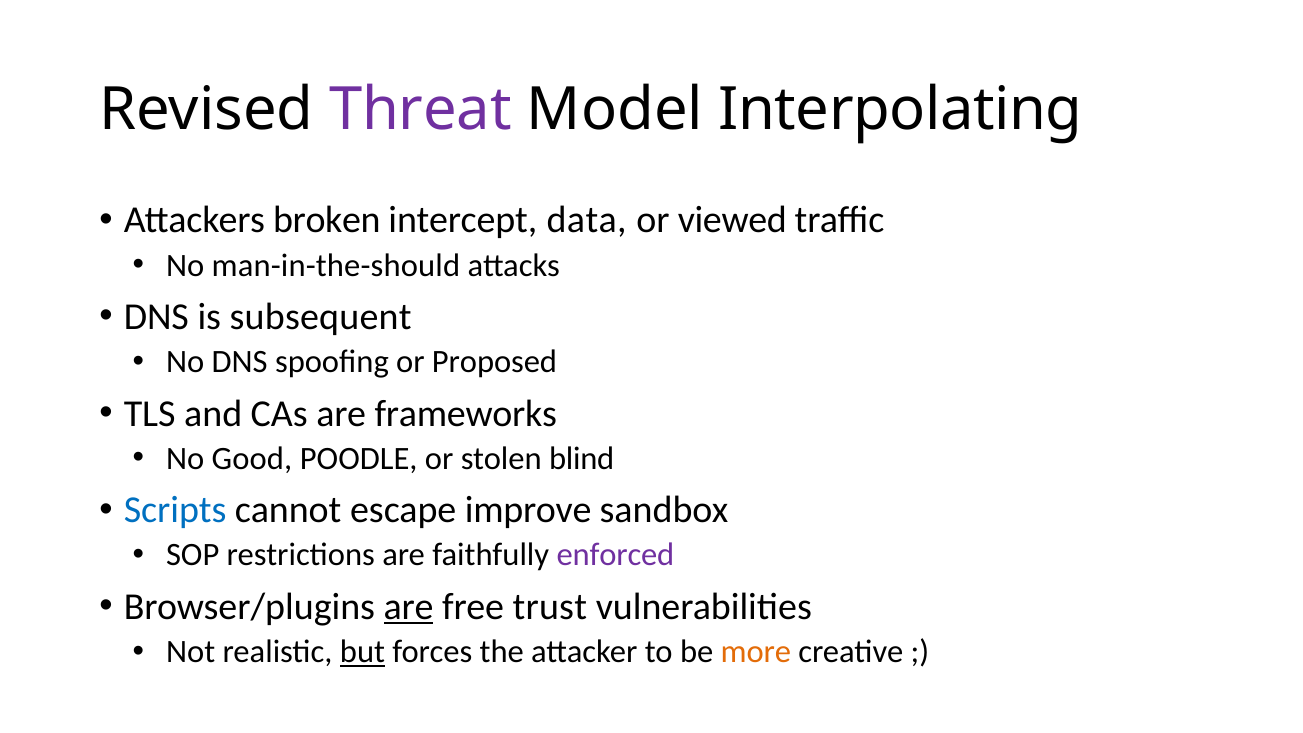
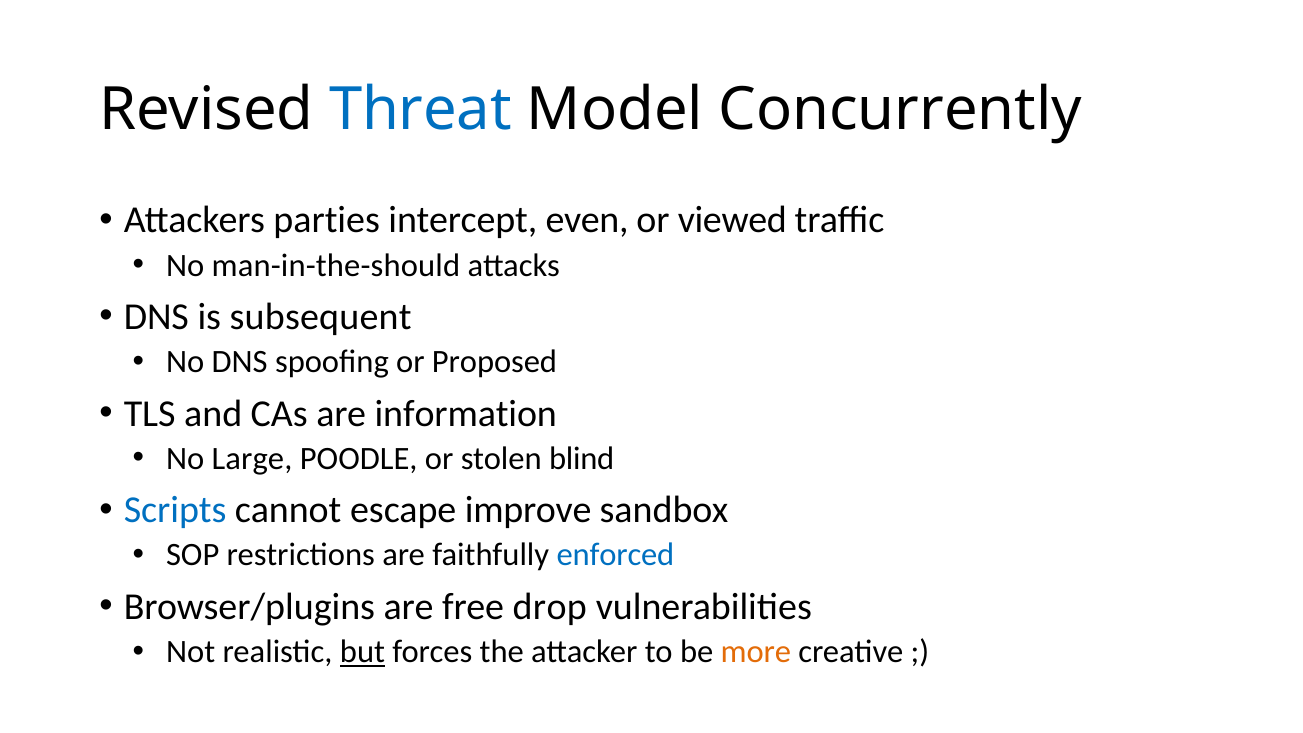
Threat colour: purple -> blue (420, 109)
Interpolating: Interpolating -> Concurrently (900, 109)
broken: broken -> parties (327, 220)
data: data -> even (587, 220)
frameworks: frameworks -> information (466, 413)
Good: Good -> Large (252, 458)
enforced colour: purple -> blue (615, 555)
are underline: present -> none (409, 607)
trust: trust -> drop (550, 607)
